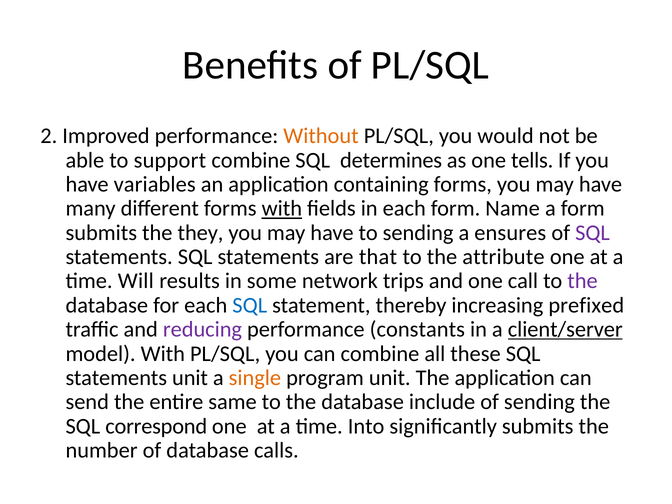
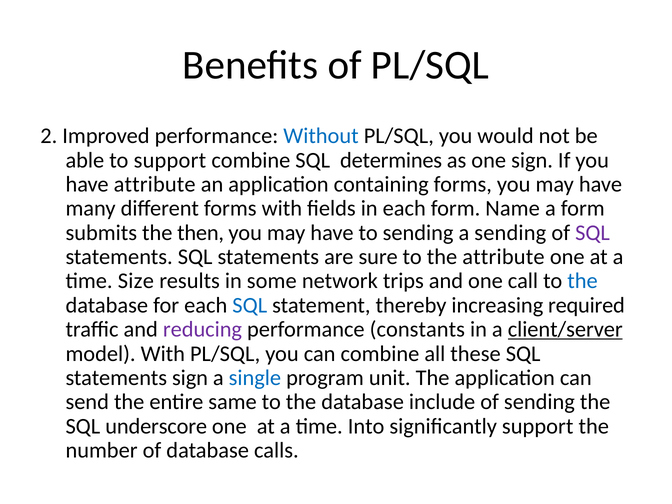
Without colour: orange -> blue (321, 136)
one tells: tells -> sign (532, 160)
have variables: variables -> attribute (155, 184)
with underline: present -> none (282, 209)
they: they -> then (201, 233)
a ensures: ensures -> sending (510, 233)
that: that -> sure (378, 257)
Will: Will -> Size (136, 281)
the colour: purple -> blue (583, 281)
prefixed: prefixed -> required (586, 305)
statements unit: unit -> sign (190, 378)
single colour: orange -> blue (255, 378)
correspond: correspond -> underscore (156, 426)
significantly submits: submits -> support (538, 426)
